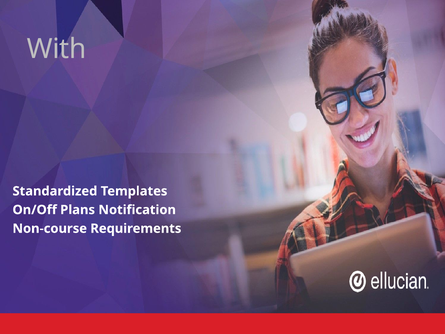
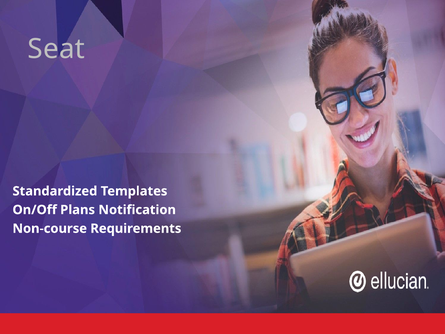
With: With -> Seat (56, 49)
